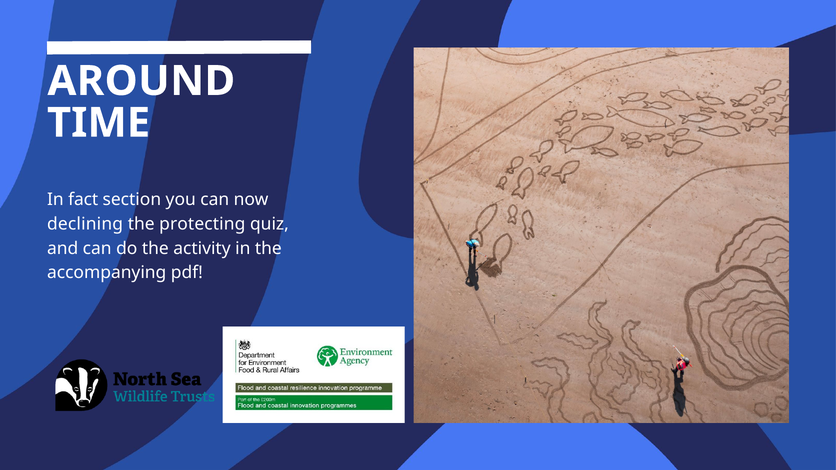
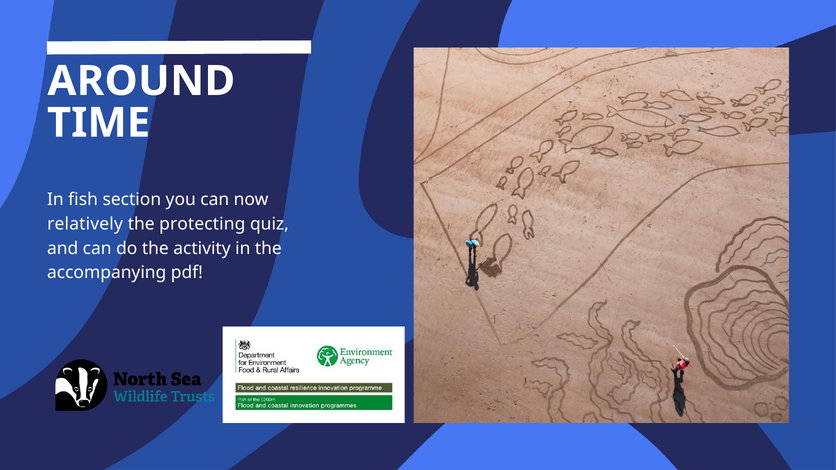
fact: fact -> fish (83, 200)
declining: declining -> relatively (85, 224)
